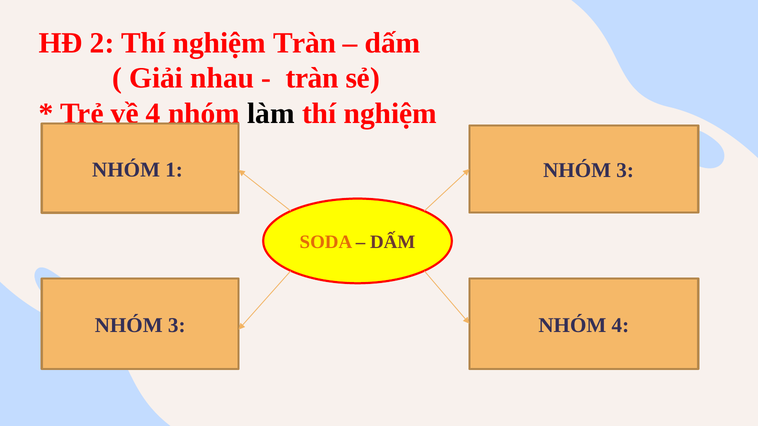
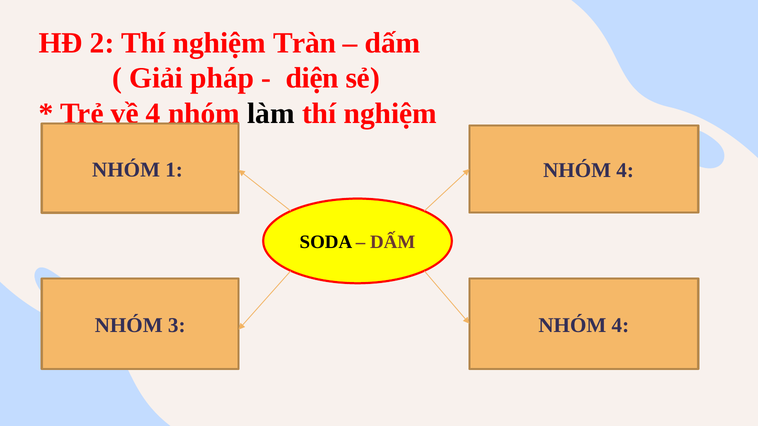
nhau: nhau -> pháp (222, 78)
tràn: tràn -> diện (312, 78)
1 NHÓM 3: 3 -> 4 (625, 171)
SODA colour: orange -> black (326, 242)
